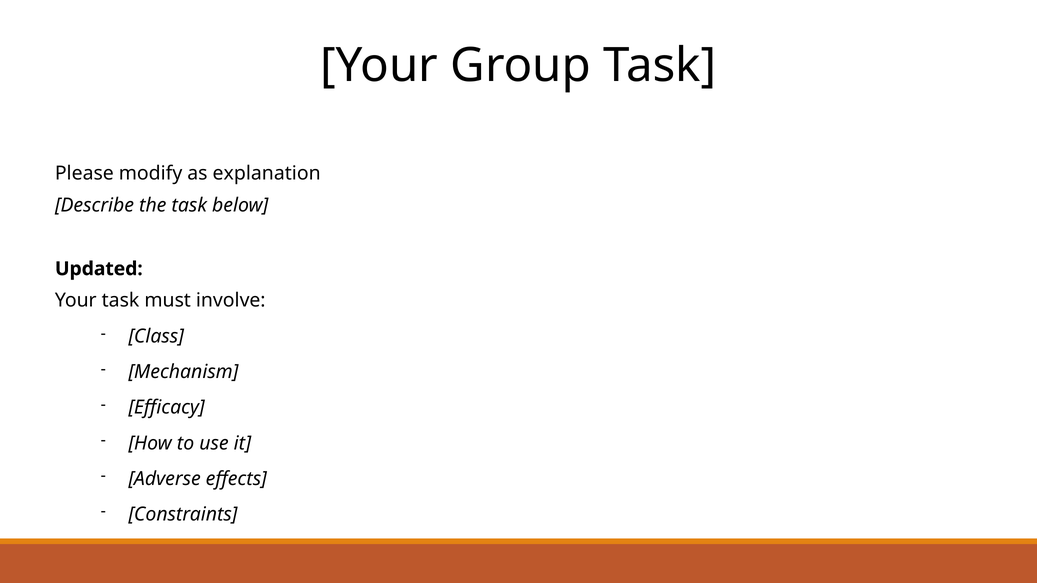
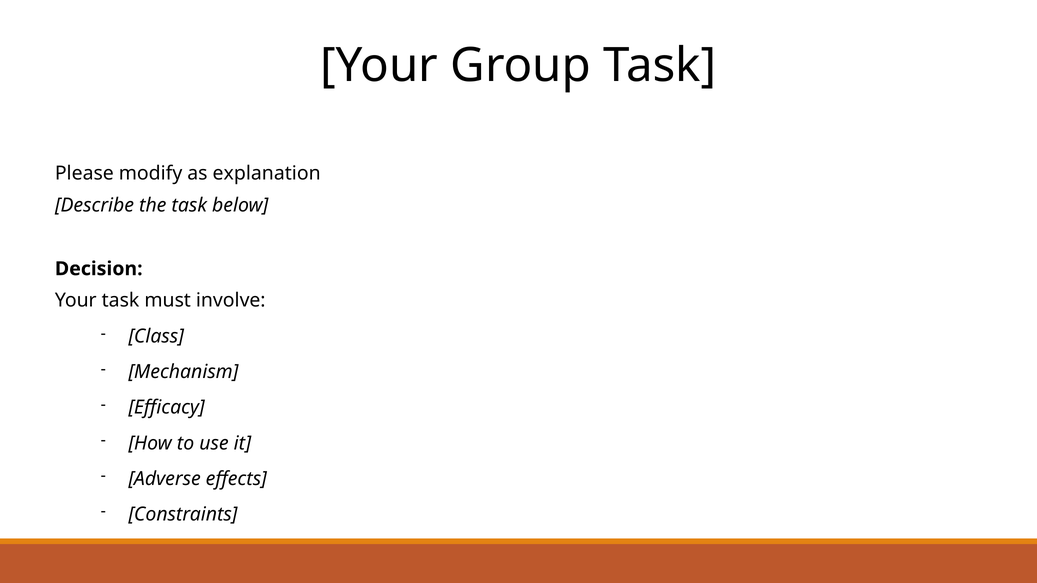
Updated: Updated -> Decision (99, 269)
